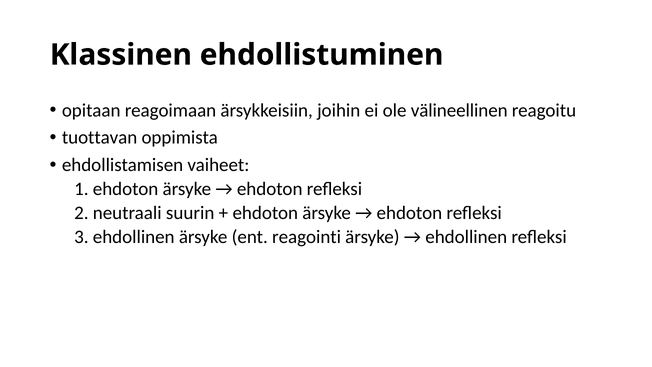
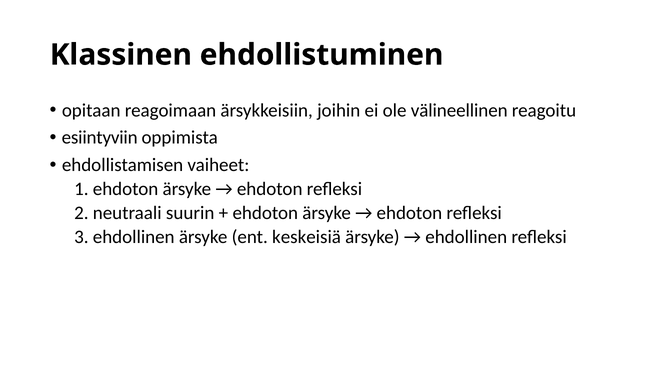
tuottavan: tuottavan -> esiintyviin (100, 138)
reagointi: reagointi -> keskeisiä (307, 237)
